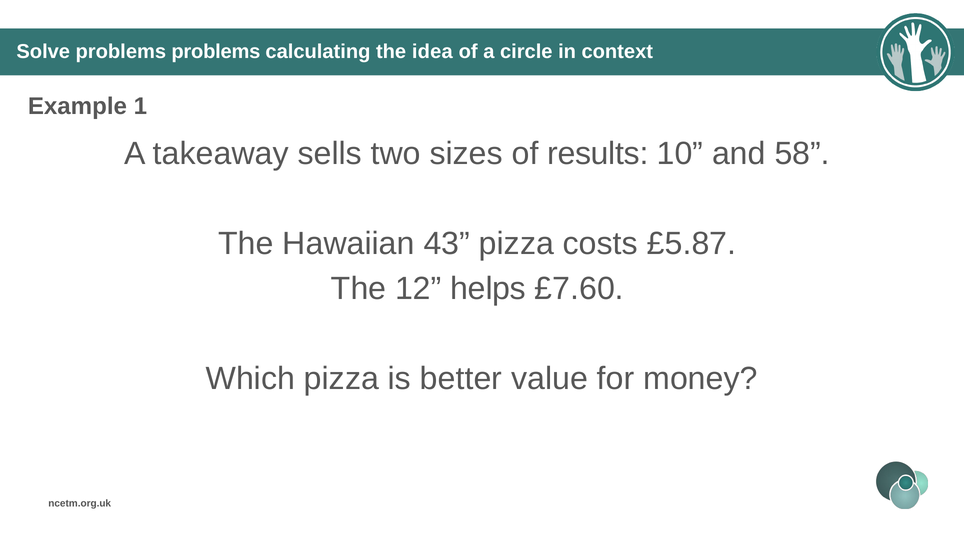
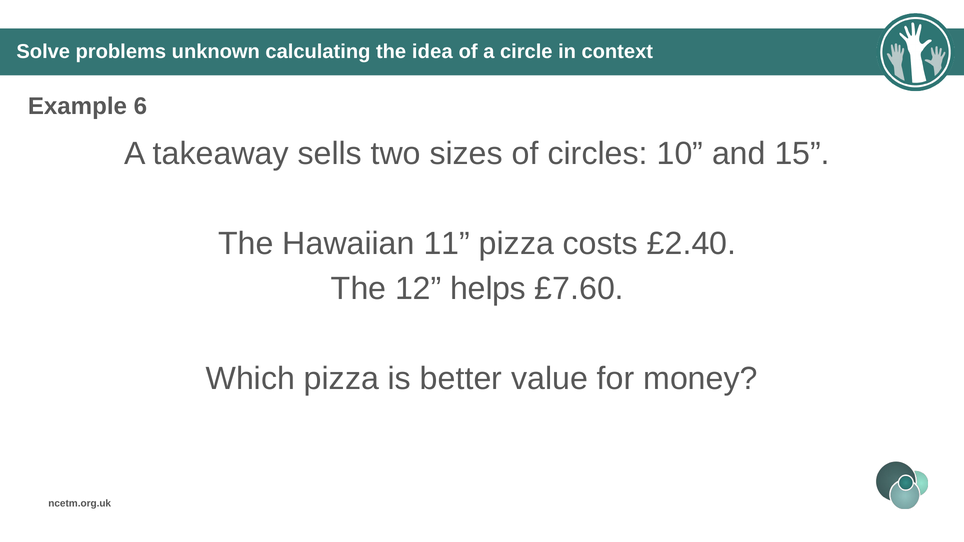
problems problems: problems -> unknown (216, 52)
1: 1 -> 6 (140, 106)
results: results -> circles (598, 154)
58: 58 -> 15 (802, 154)
43: 43 -> 11 (447, 244)
£5.87: £5.87 -> £2.40 (692, 244)
